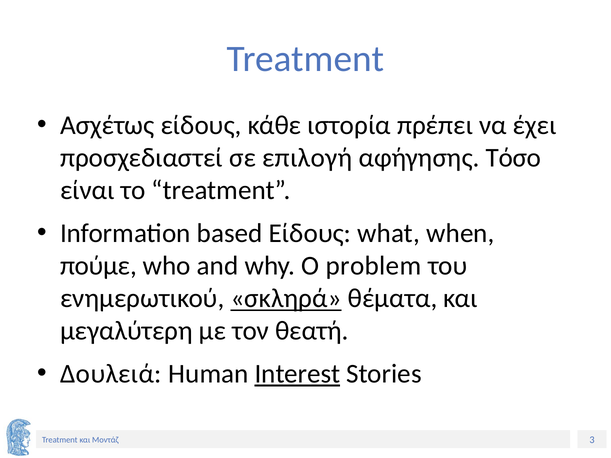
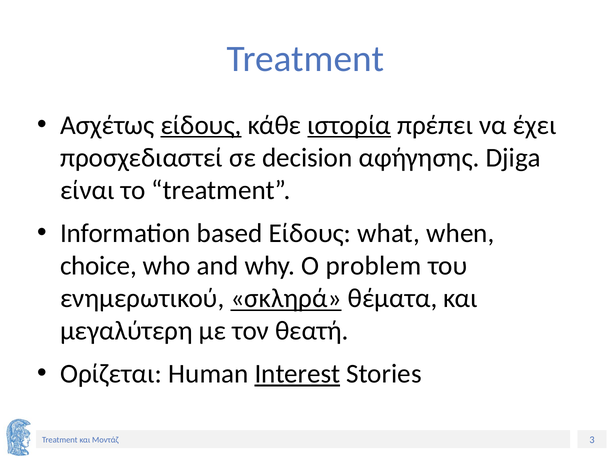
είδους underline: none -> present (201, 125)
ιστορία underline: none -> present (349, 125)
επιλογή: επιλογή -> decision (307, 158)
Τόσο: Τόσο -> Djiga (513, 158)
πούμε: πούμε -> choice (98, 266)
Δουλειά: Δουλειά -> Ορίζεται (111, 374)
